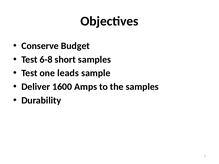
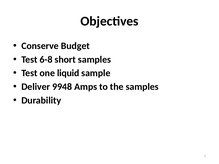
leads: leads -> liquid (68, 73)
1600: 1600 -> 9948 (62, 87)
